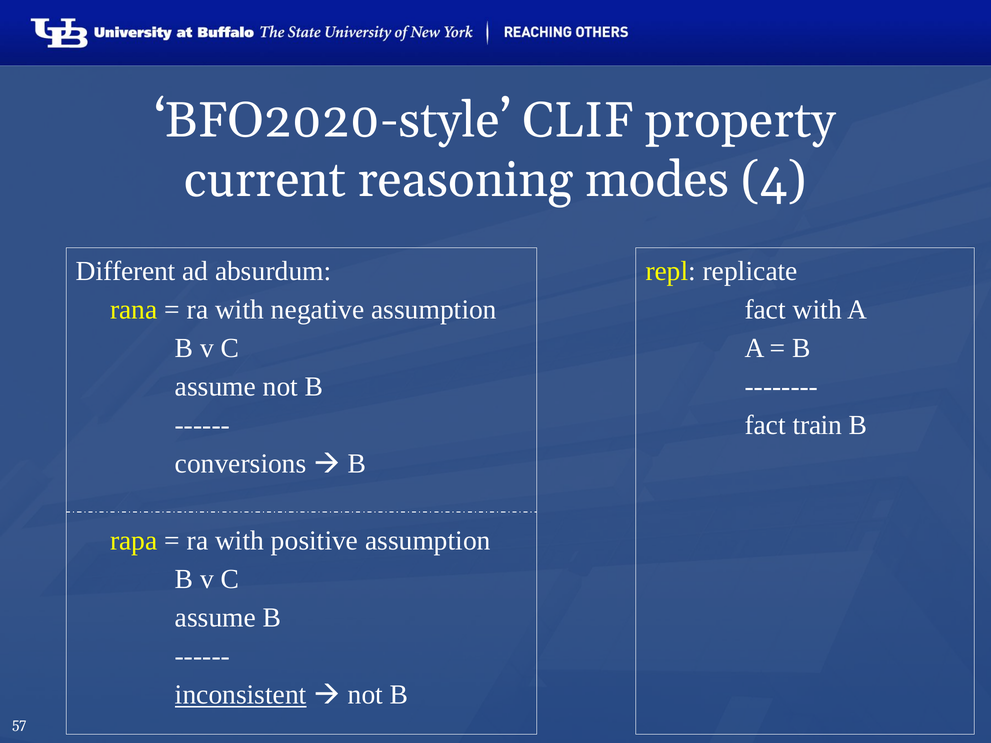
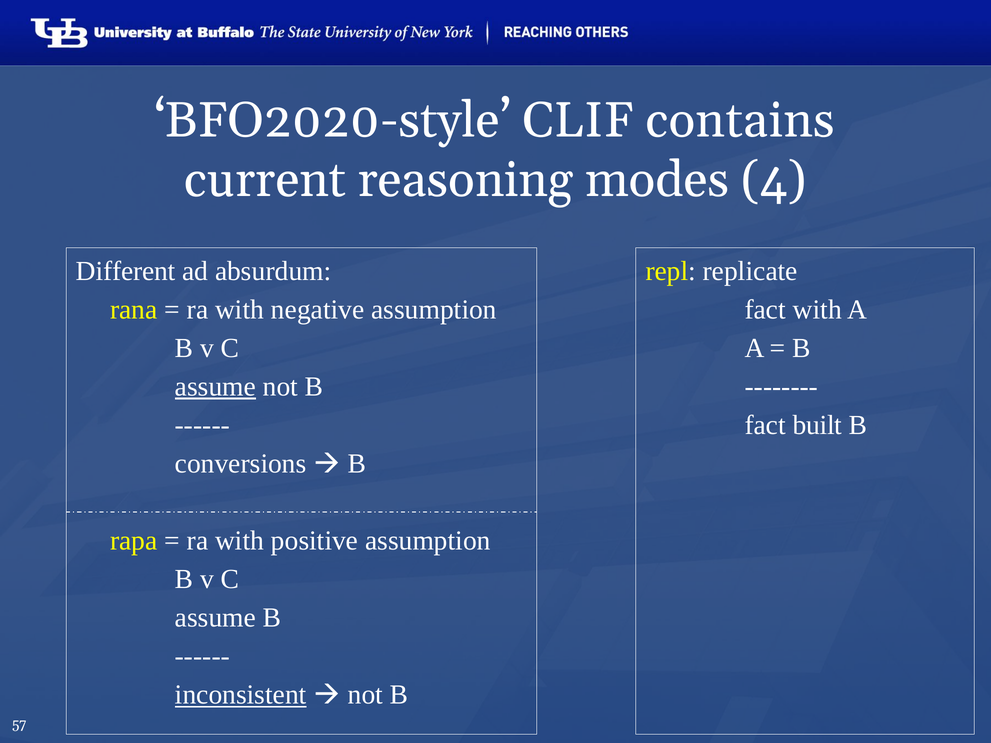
property: property -> contains (740, 121)
assume underline: none -> present (215, 387)
train: train -> built (817, 425)
